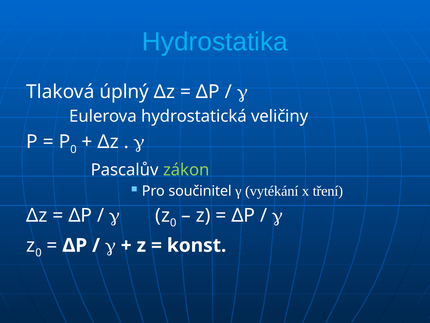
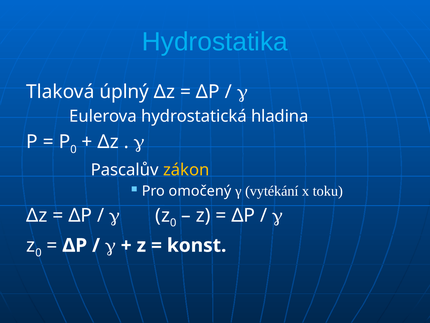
veličiny: veličiny -> hladina (280, 116)
zákon colour: light green -> yellow (186, 170)
součinitel: součinitel -> omočený (200, 191)
tření: tření -> toku (328, 191)
